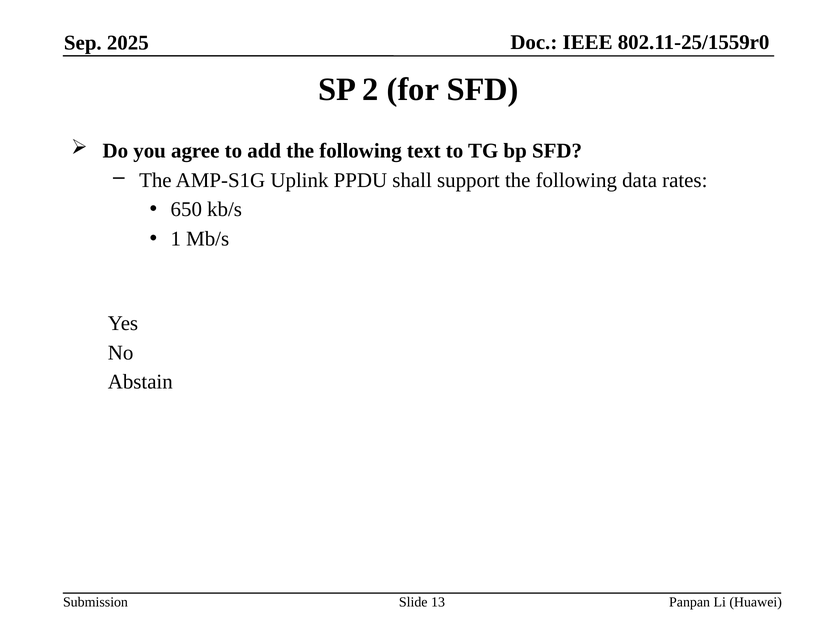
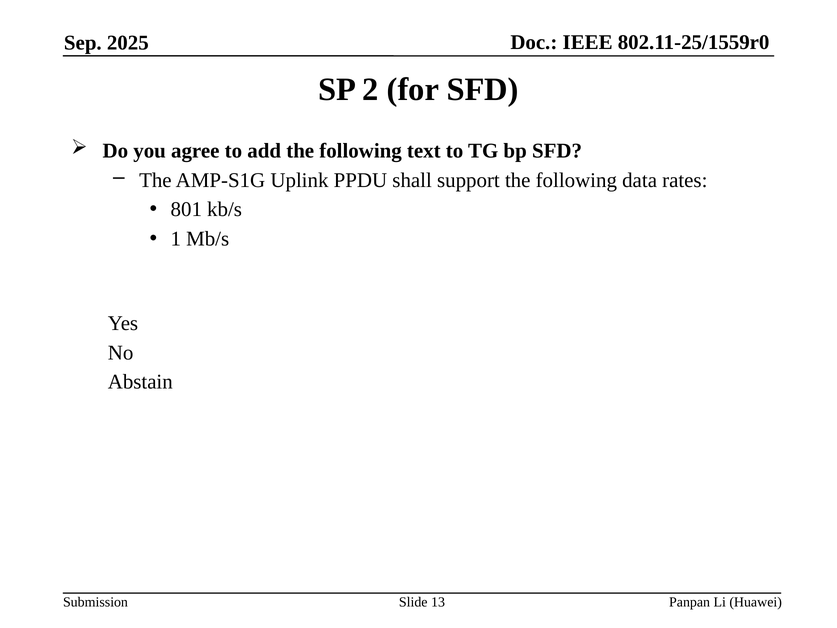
650: 650 -> 801 (186, 209)
